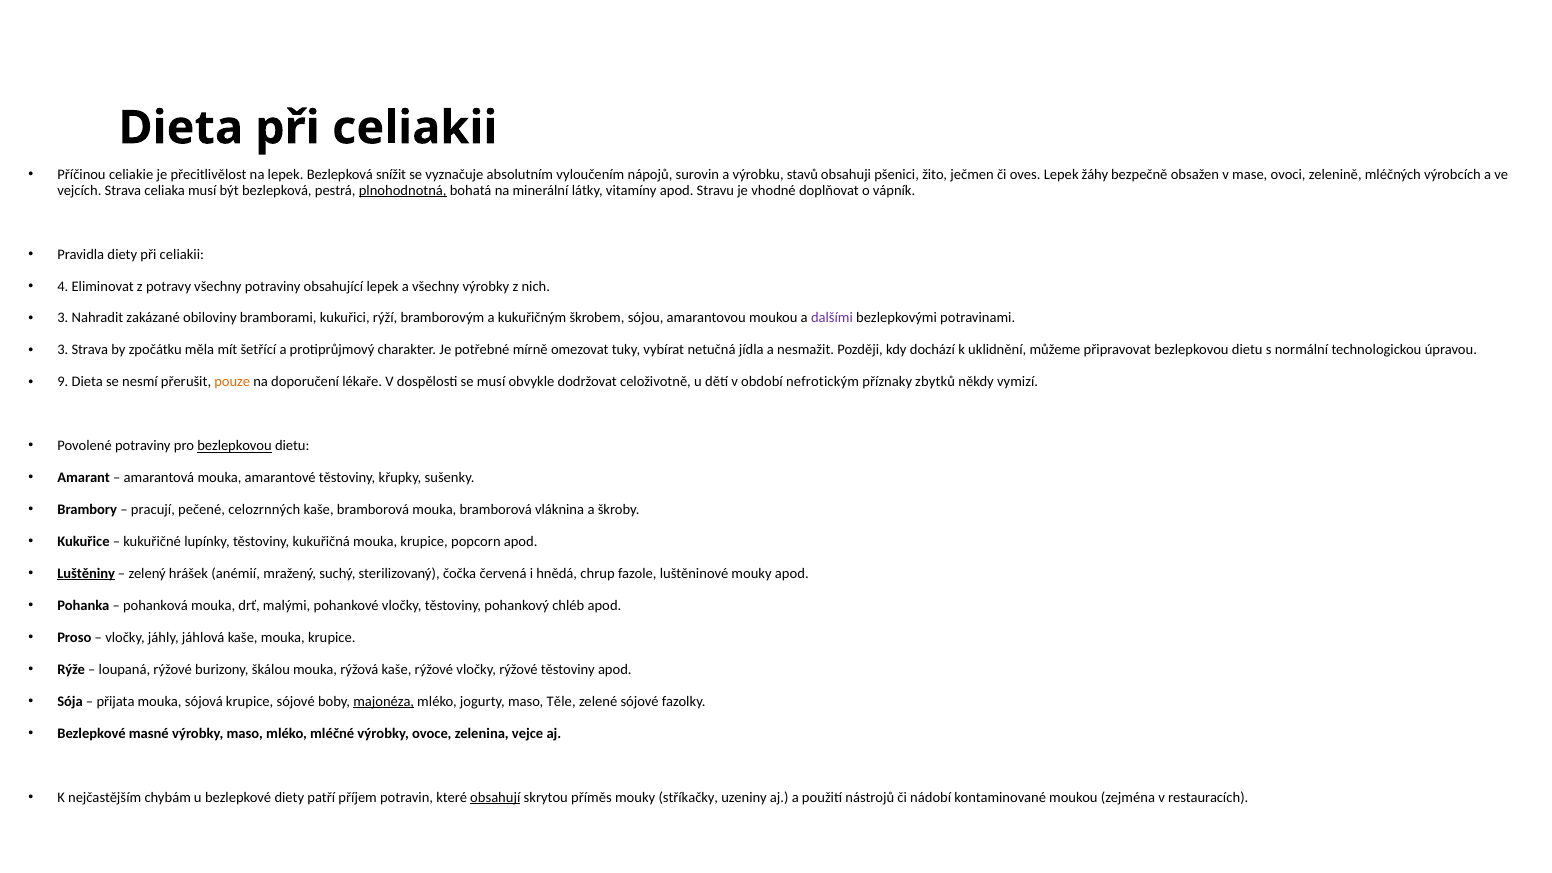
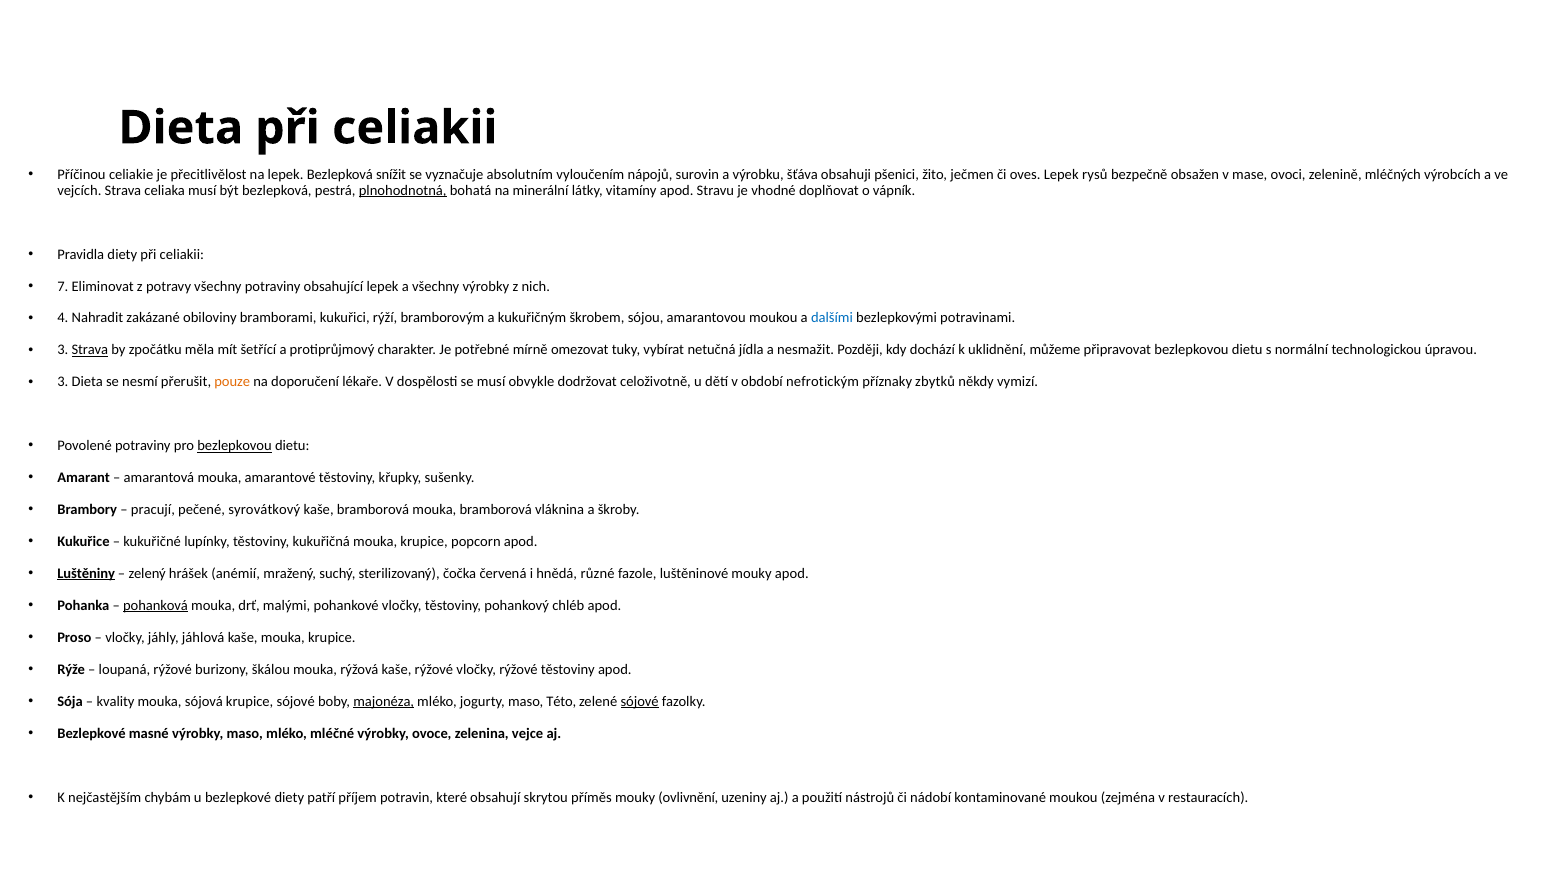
stavů: stavů -> šťáva (802, 175)
žáhy: žáhy -> rysů (1095, 175)
4: 4 -> 7 (63, 286)
3: 3 -> 4 (63, 318)
dalšími colour: purple -> blue (832, 318)
Strava underline: none -> present (90, 350)
9: 9 -> 3 (63, 382)
celozrnných: celozrnných -> syrovátkový (264, 510)
chrup: chrup -> různé (598, 574)
pohanková underline: none -> present (156, 606)
přijata: přijata -> kvality (116, 701)
Těle: Těle -> Této (561, 701)
sójové underline: none -> present (640, 701)
obsahují underline: present -> none (495, 797)
stříkačky: stříkačky -> ovlivnění (688, 797)
